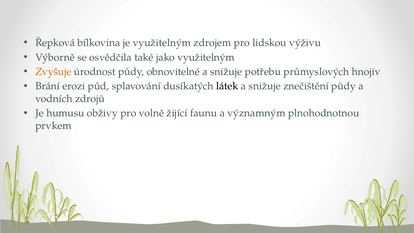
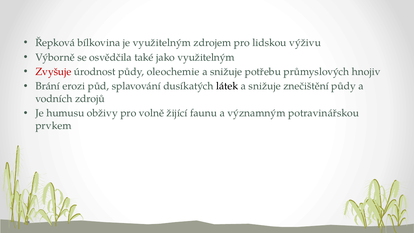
Zvyšuje colour: orange -> red (53, 72)
obnovitelné: obnovitelné -> oleochemie (173, 72)
plnohodnotnou: plnohodnotnou -> potravinářskou (324, 113)
